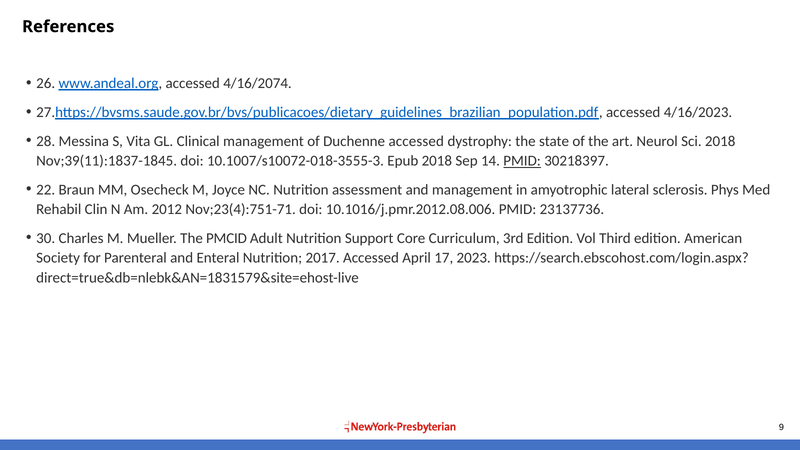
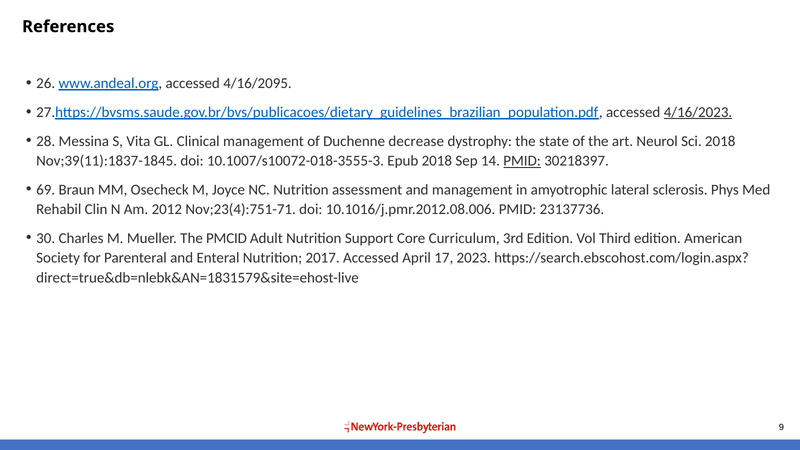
4/16/2074: 4/16/2074 -> 4/16/2095 (258, 83)
4/16/2023 underline: none -> present (698, 112)
Duchenne accessed: accessed -> decrease (416, 141)
22: 22 -> 69 (46, 190)
